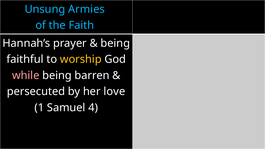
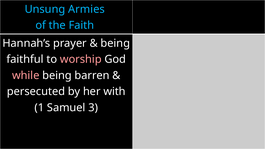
worship colour: yellow -> pink (81, 59)
love: love -> with (114, 92)
4: 4 -> 3 (93, 108)
